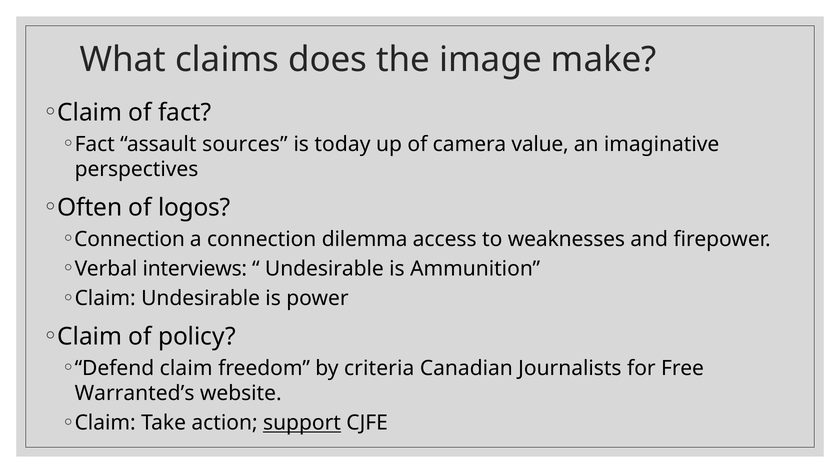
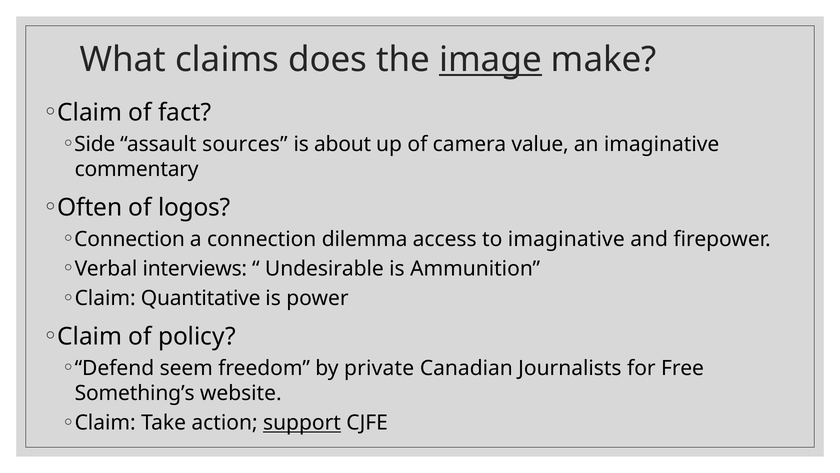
image underline: none -> present (490, 60)
Fact: Fact -> Side (95, 144)
today: today -> about (343, 144)
perspectives: perspectives -> commentary (137, 169)
to weaknesses: weaknesses -> imaginative (566, 239)
Claim Undesirable: Undesirable -> Quantitative (201, 298)
Defend claim: claim -> seem (186, 368)
criteria: criteria -> private (379, 368)
Warranted’s: Warranted’s -> Something’s (135, 393)
